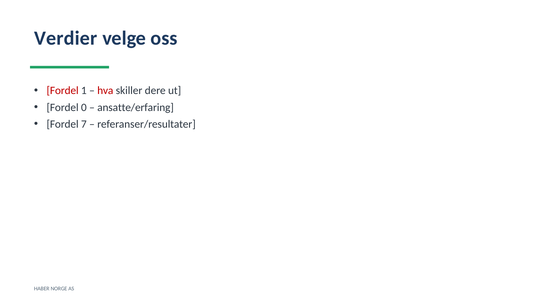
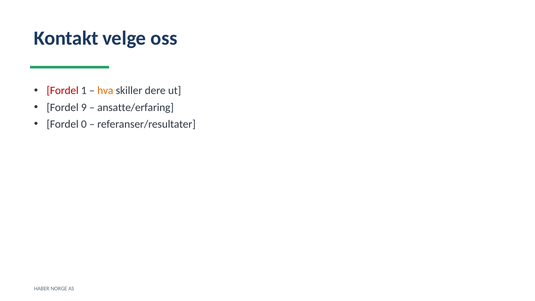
Verdier: Verdier -> Kontakt (66, 38)
hva colour: red -> orange (105, 91)
0: 0 -> 9 (84, 107)
7: 7 -> 0 (84, 124)
